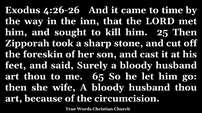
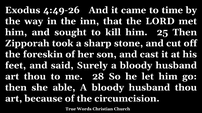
4:26-26: 4:26-26 -> 4:49-26 (61, 10)
65: 65 -> 28 (98, 77)
wife: wife -> able (64, 88)
